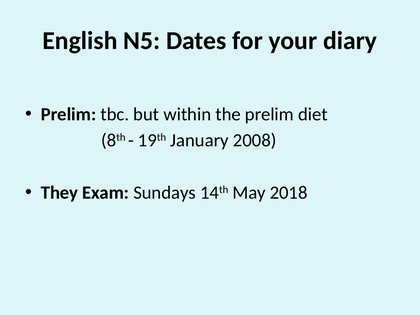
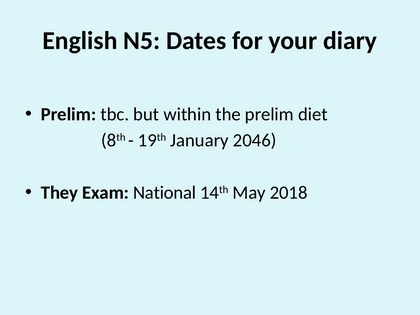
2008: 2008 -> 2046 (255, 140)
Sundays: Sundays -> National (165, 193)
